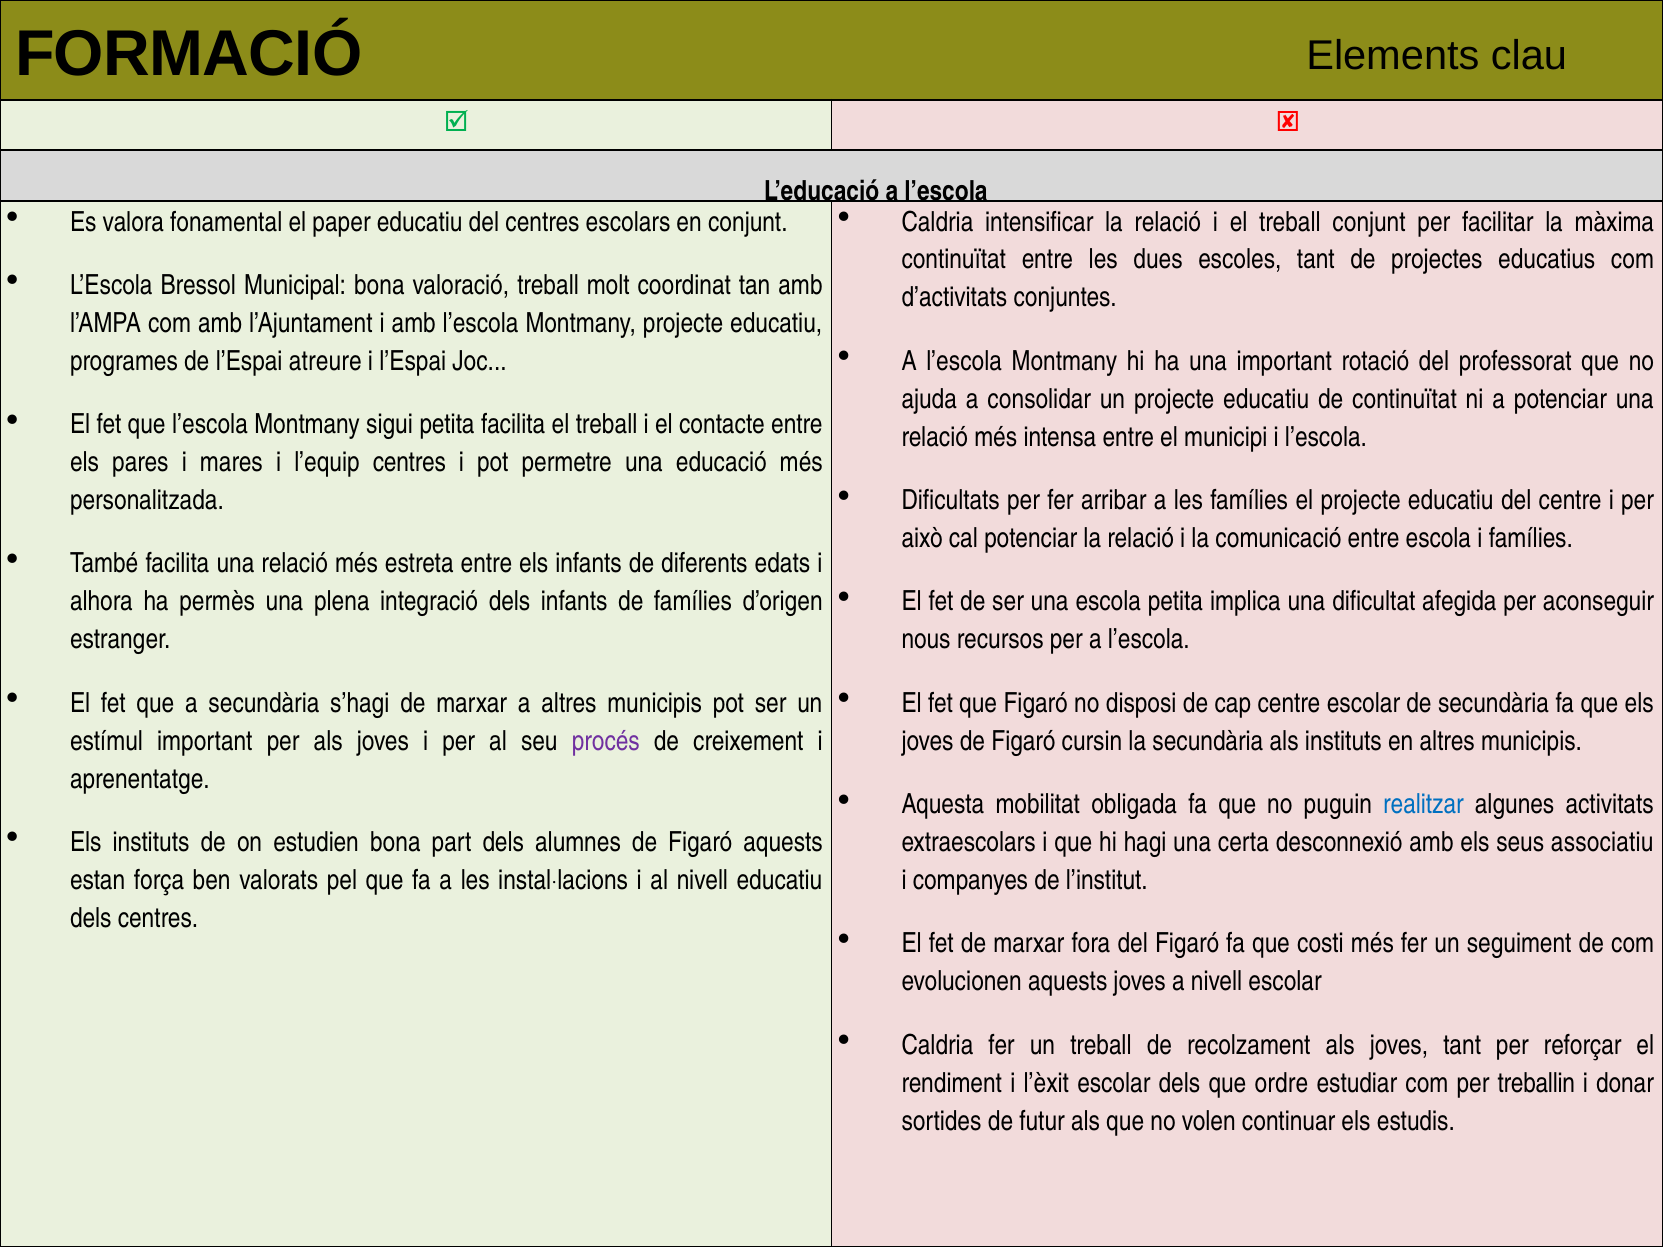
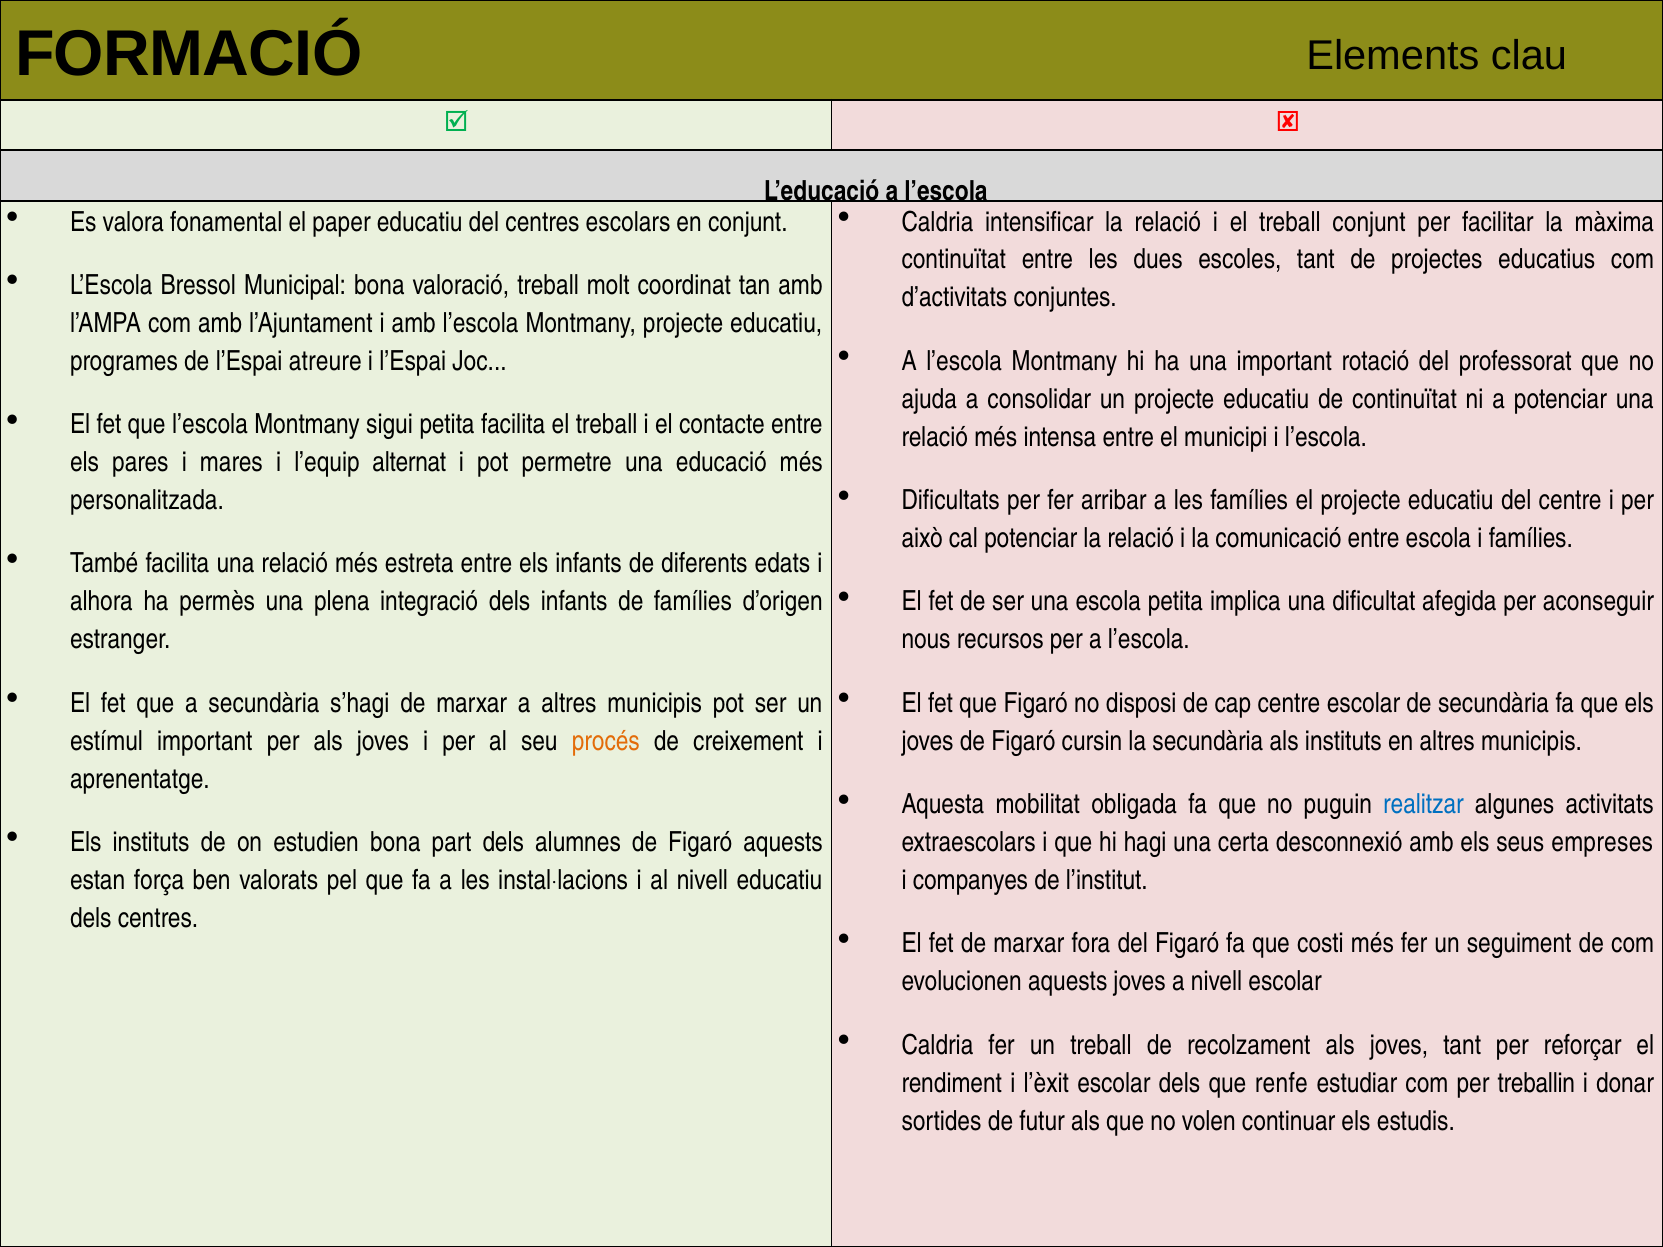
l’equip centres: centres -> alternat (409, 463)
procés colour: purple -> orange (606, 741)
associatiu: associatiu -> empreses (1602, 843)
ordre: ordre -> renfe (1281, 1083)
